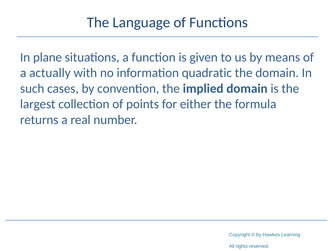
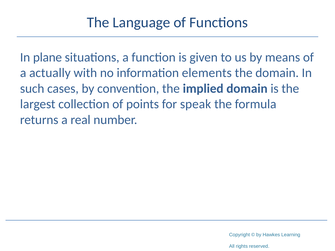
quadratic: quadratic -> elements (207, 73)
either: either -> speak (196, 104)
